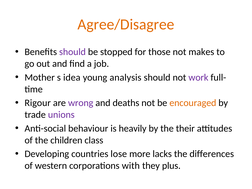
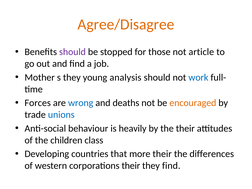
makes: makes -> article (201, 52)
s idea: idea -> they (72, 77)
work colour: purple -> blue (198, 77)
Rigour: Rigour -> Forces (38, 103)
wrong colour: purple -> blue (81, 103)
unions colour: purple -> blue (61, 115)
lose: lose -> that (119, 154)
more lacks: lacks -> their (162, 154)
corporations with: with -> their (131, 166)
they plus: plus -> find (171, 166)
